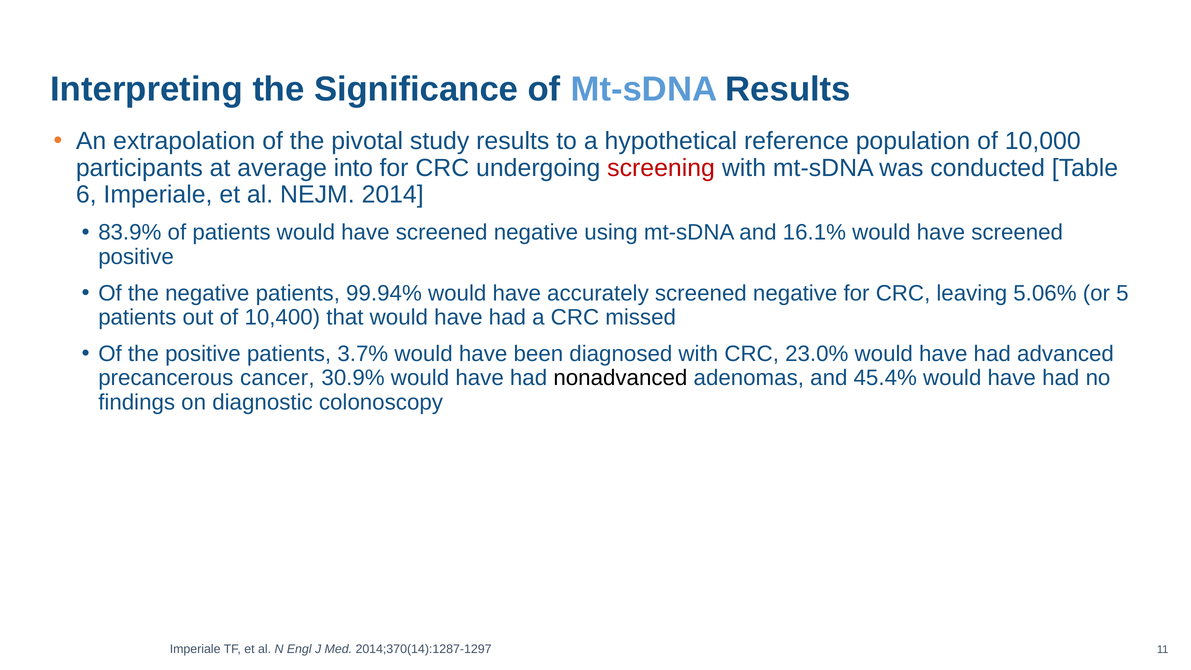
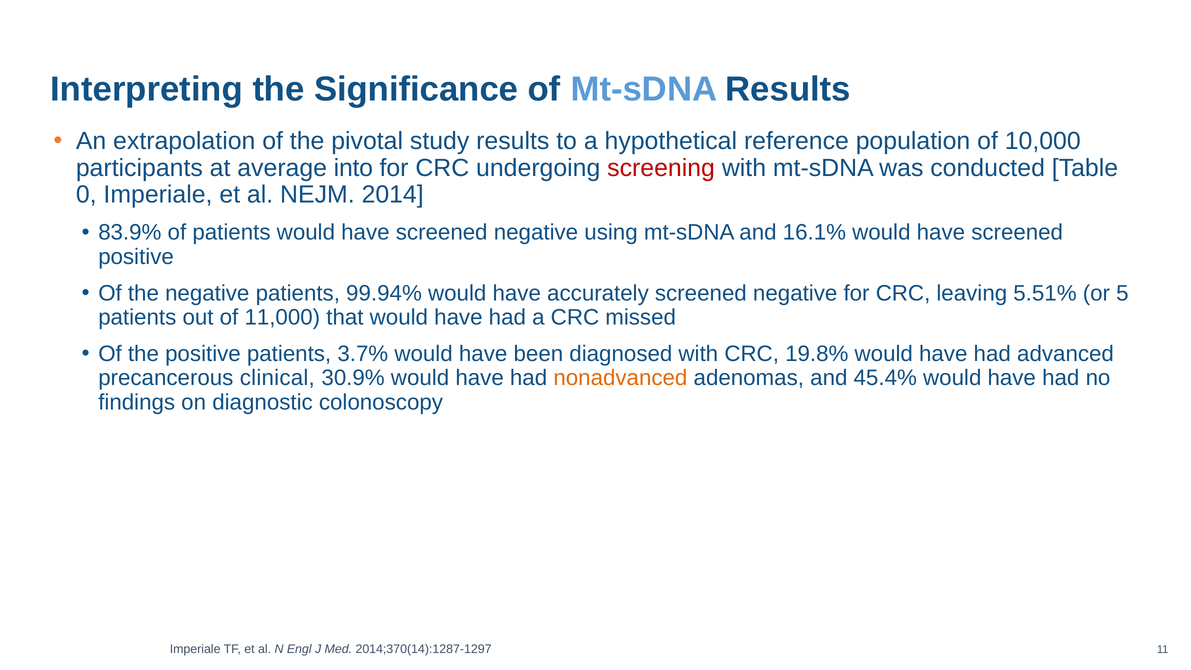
6: 6 -> 0 (86, 195)
5.06%: 5.06% -> 5.51% (1045, 293)
10,400: 10,400 -> 11,000 (282, 317)
23.0%: 23.0% -> 19.8% (817, 354)
cancer: cancer -> clinical (277, 378)
nonadvanced colour: black -> orange (620, 378)
